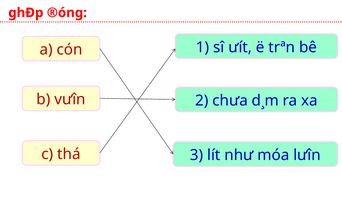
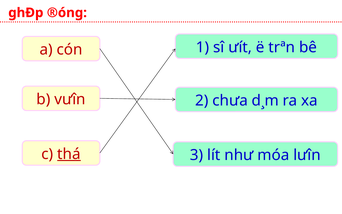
thá underline: none -> present (69, 154)
